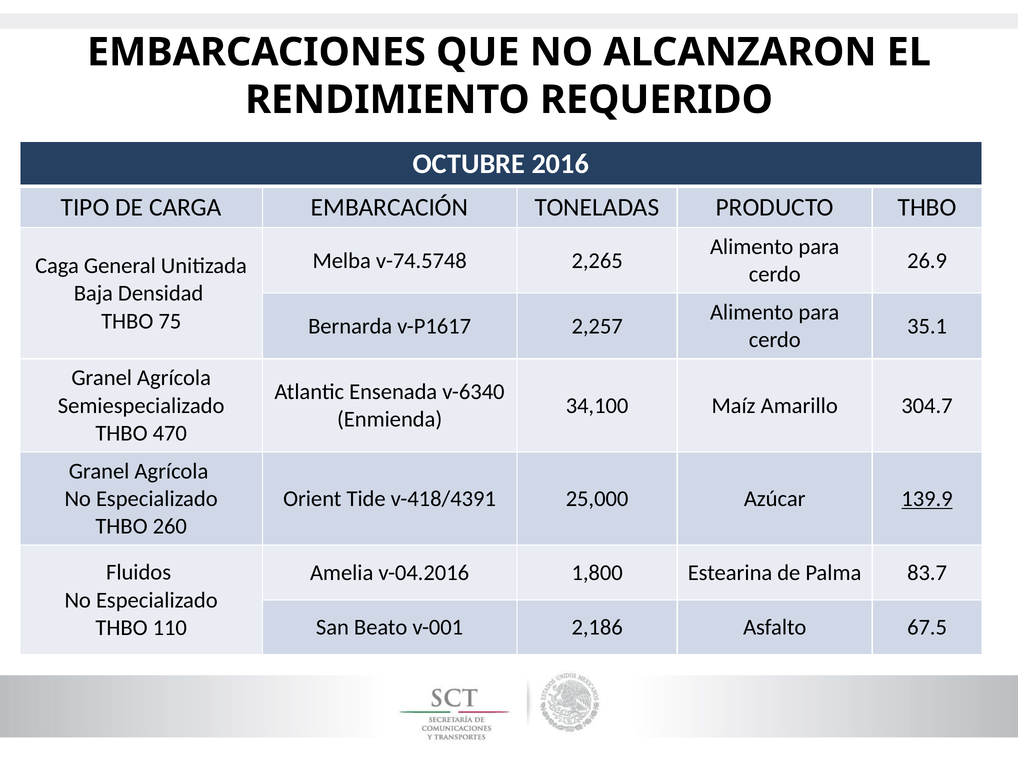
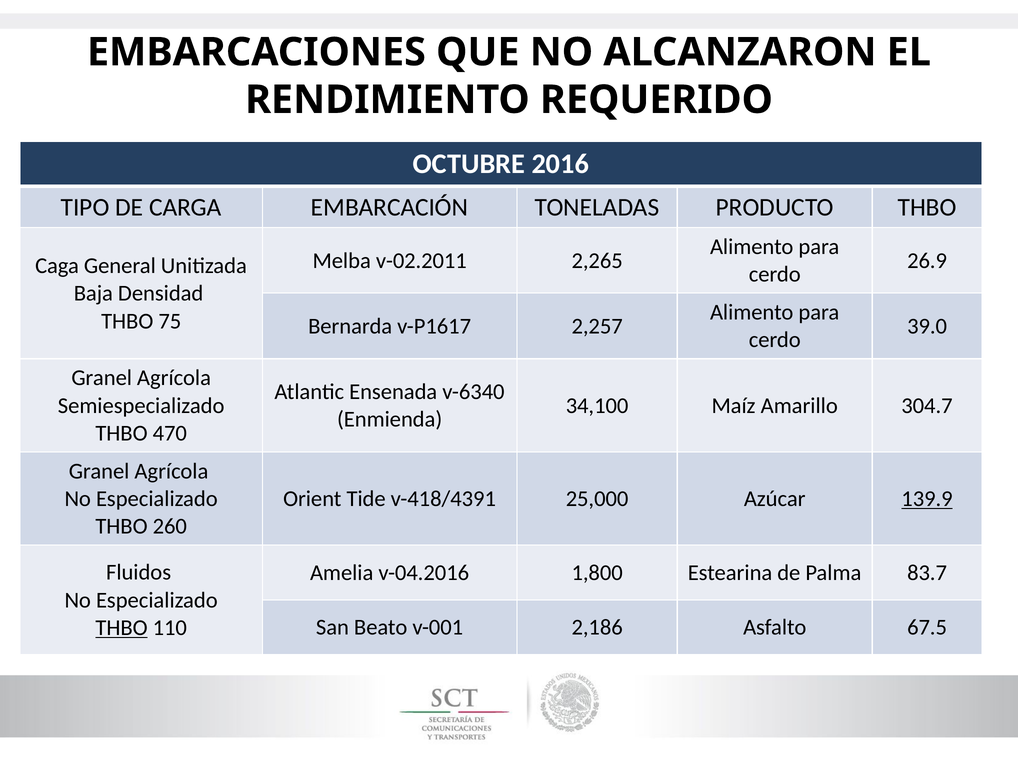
v-74.5748: v-74.5748 -> v-02.2011 (421, 260)
35.1: 35.1 -> 39.0 (927, 326)
THBO underline: none -> present (122, 627)
